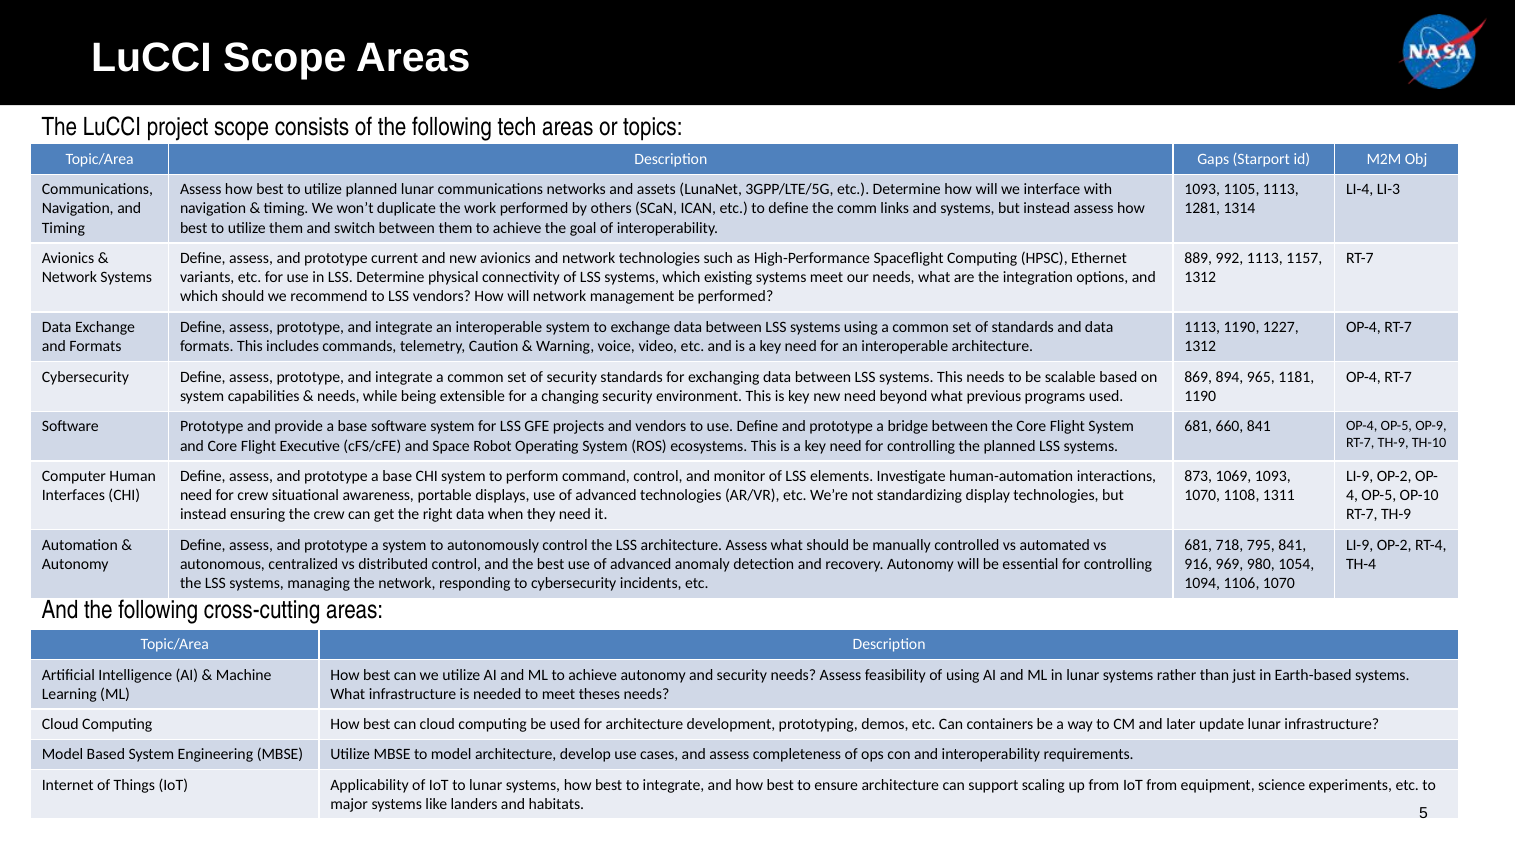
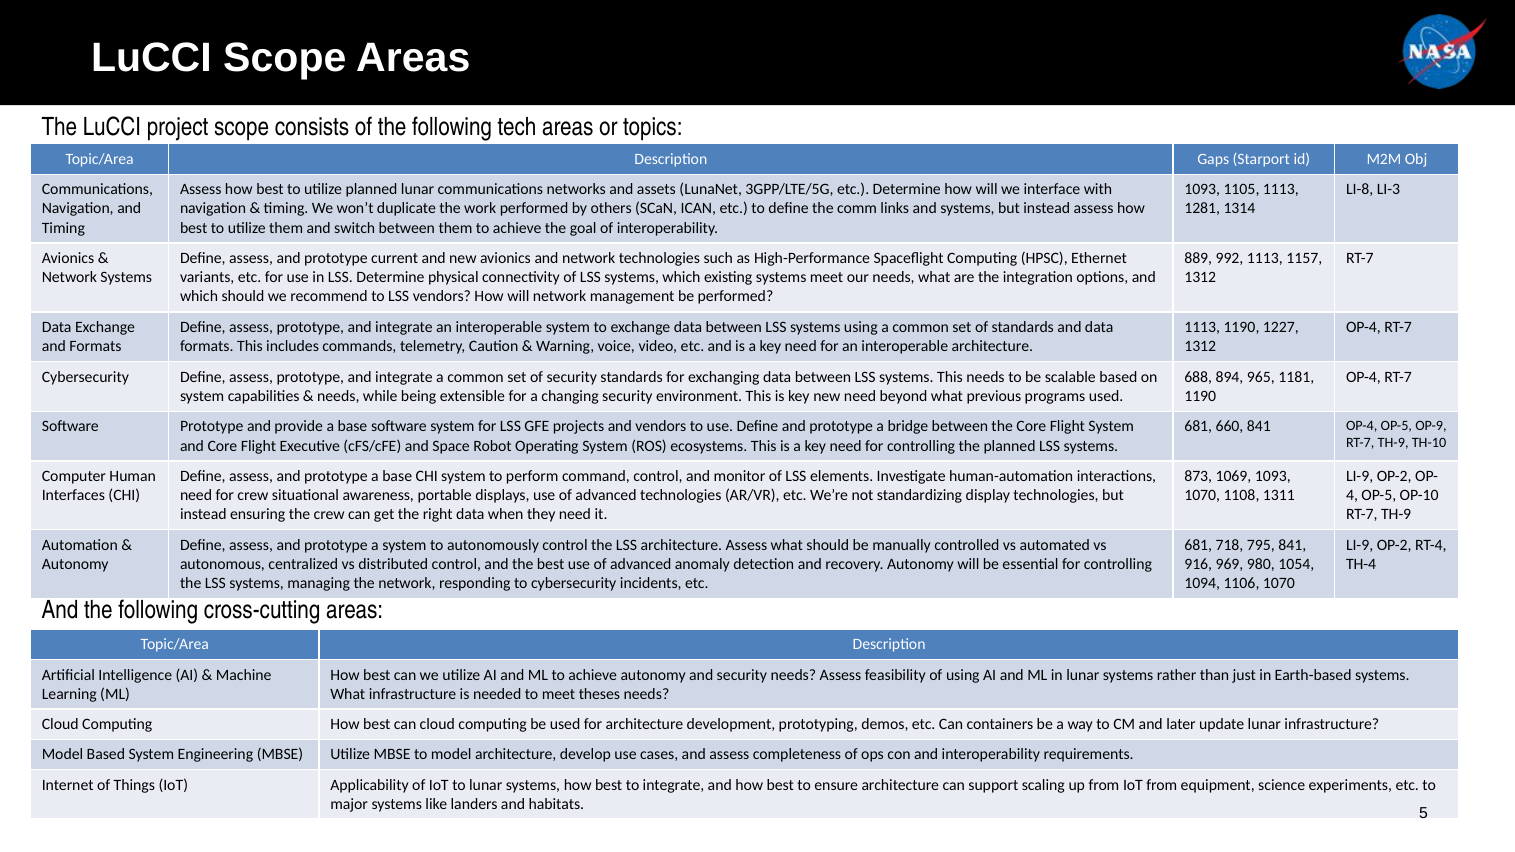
LI-4: LI-4 -> LI-8 (1360, 190)
869: 869 -> 688 (1198, 377)
